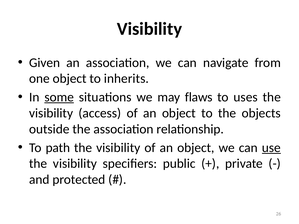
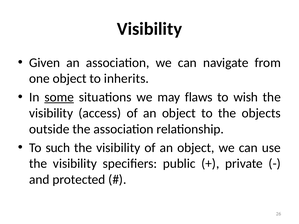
uses: uses -> wish (246, 97)
path: path -> such (58, 148)
use underline: present -> none (271, 148)
